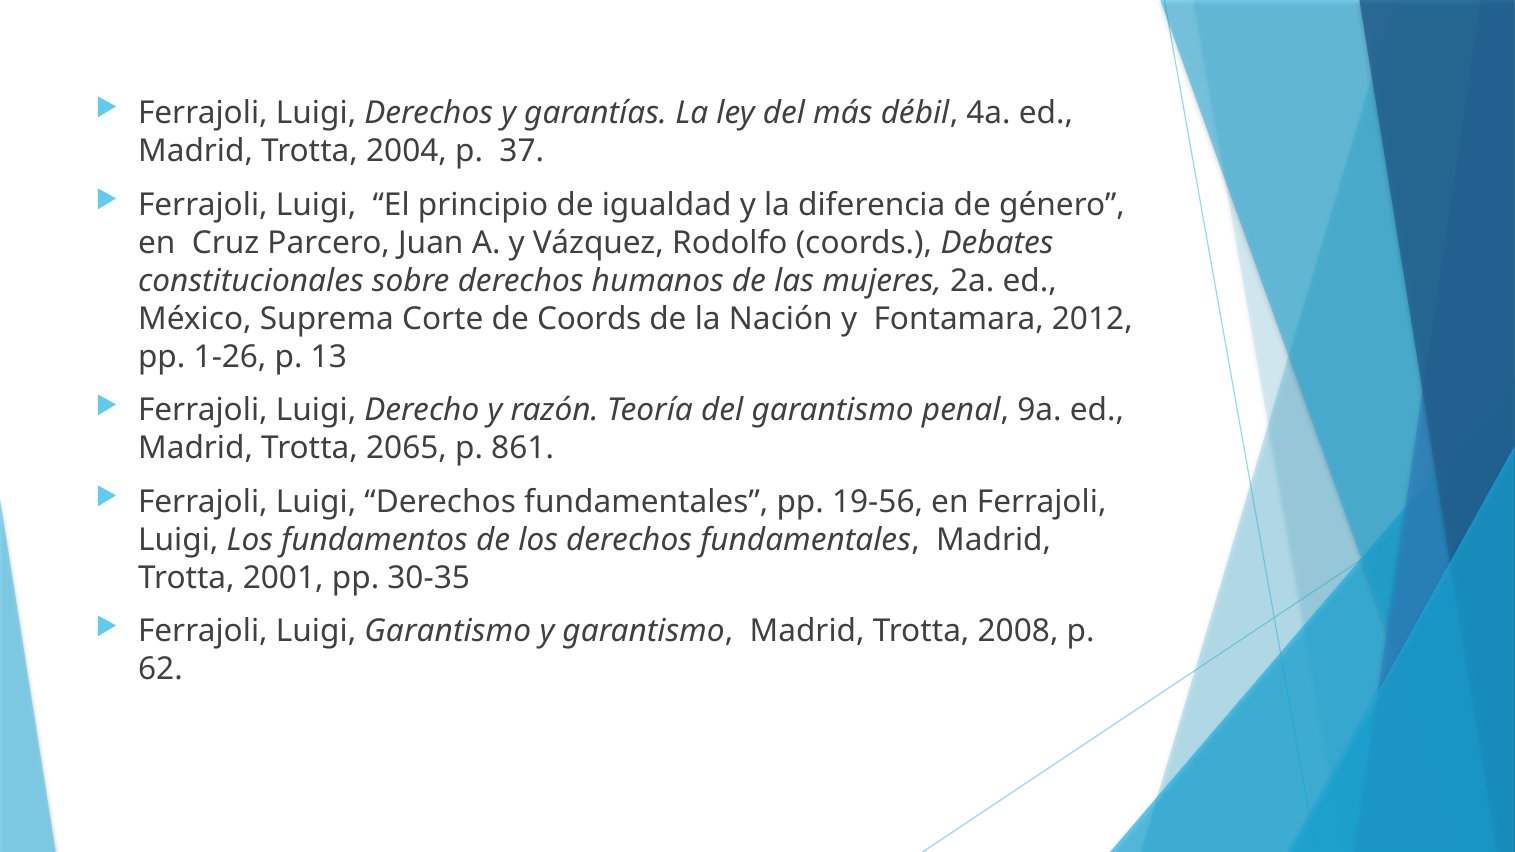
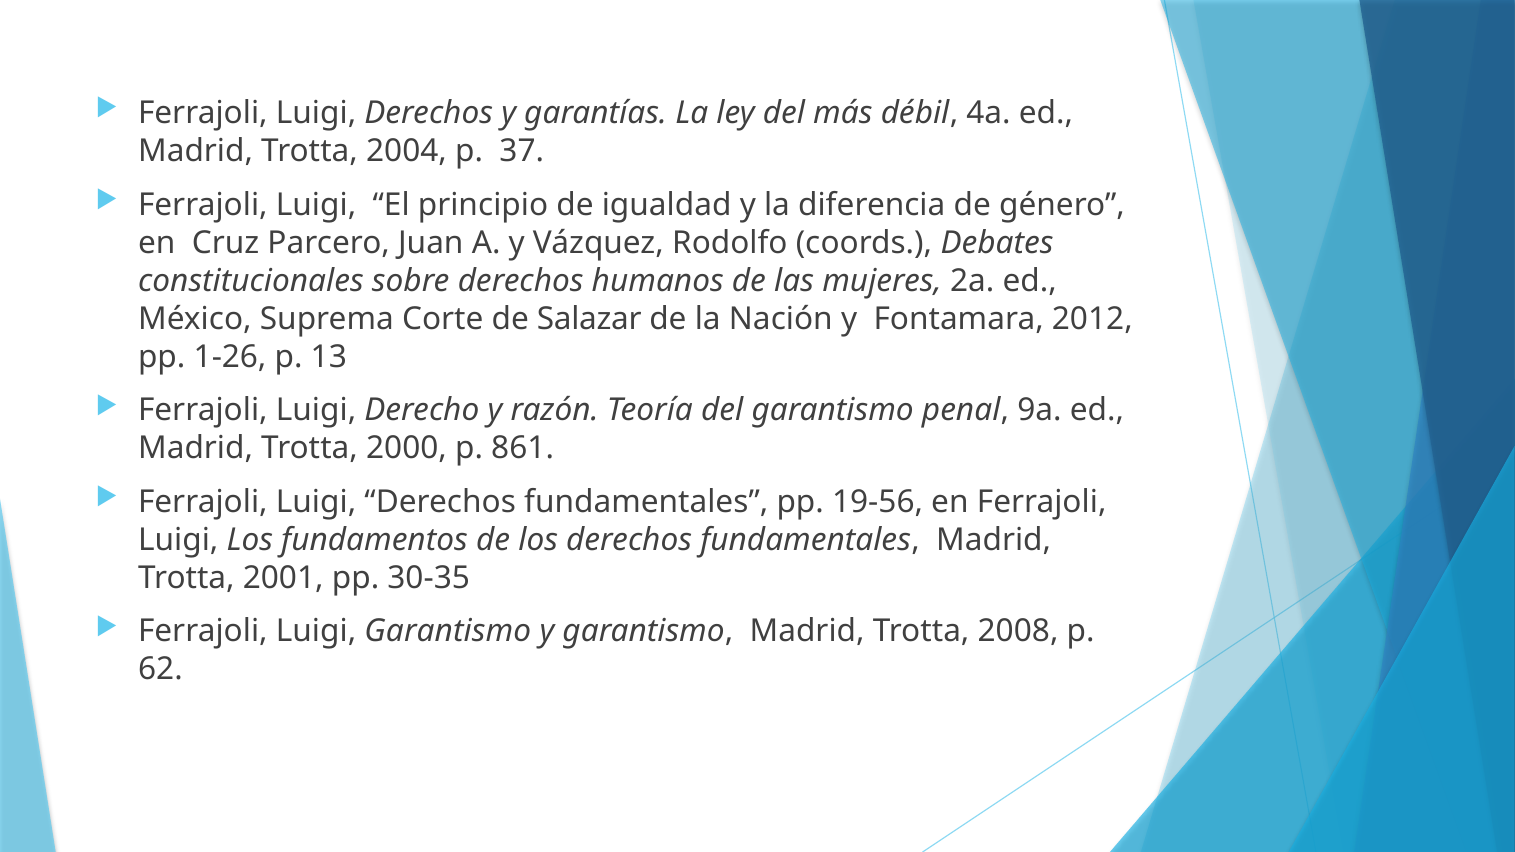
de Coords: Coords -> Salazar (589, 319)
2065: 2065 -> 2000 (406, 448)
